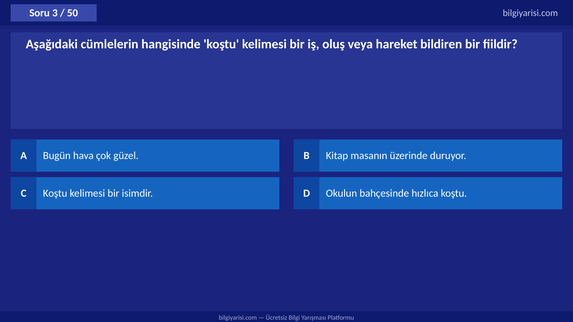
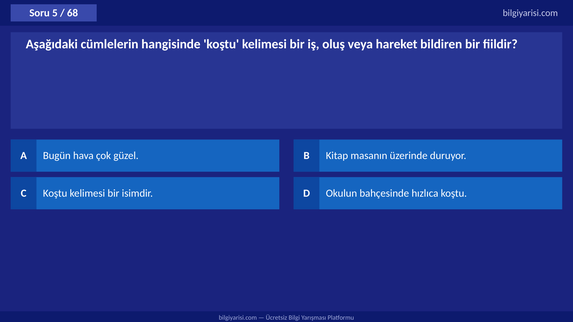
3: 3 -> 5 (55, 13)
50: 50 -> 68 (73, 13)
